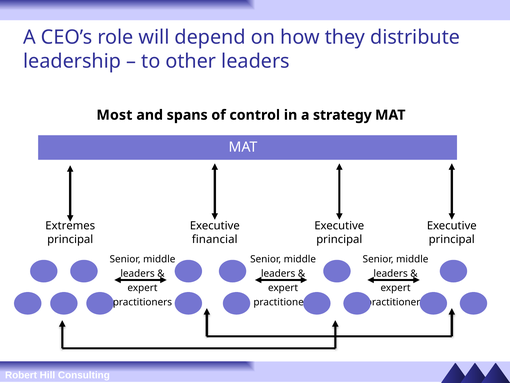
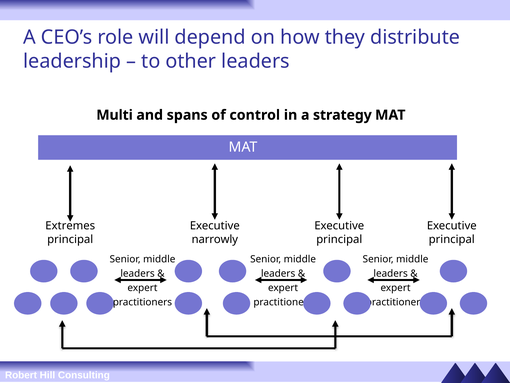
Most: Most -> Multi (115, 115)
financial: financial -> narrowly (215, 239)
